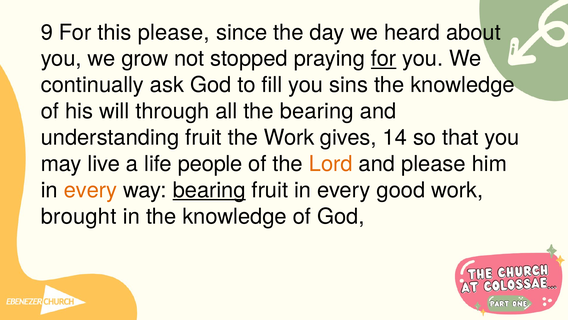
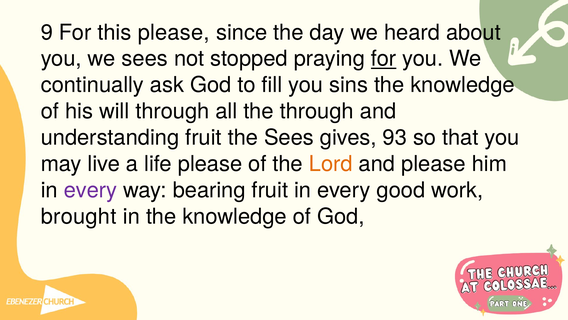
we grow: grow -> sees (145, 59)
the bearing: bearing -> through (317, 111)
the Work: Work -> Sees (289, 137)
14: 14 -> 93 (395, 137)
life people: people -> please (210, 164)
every colour: orange -> purple (90, 190)
bearing underline: present -> none (209, 190)
